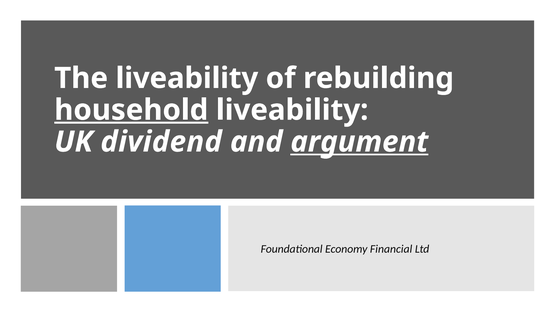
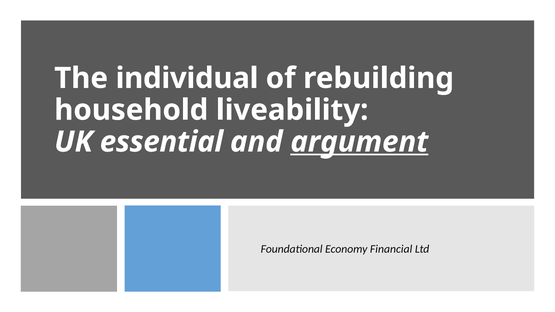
The liveability: liveability -> individual (187, 78)
household underline: present -> none (131, 110)
dividend: dividend -> essential (162, 142)
